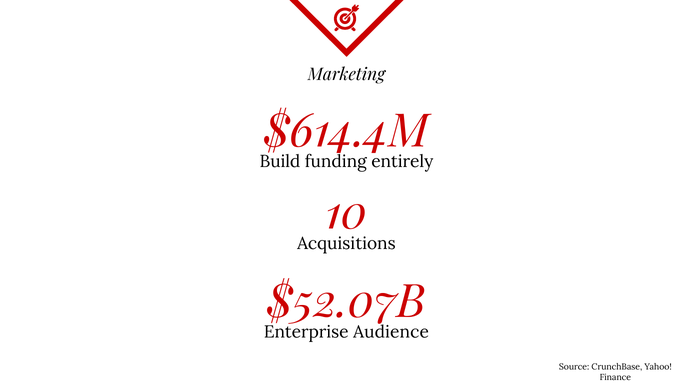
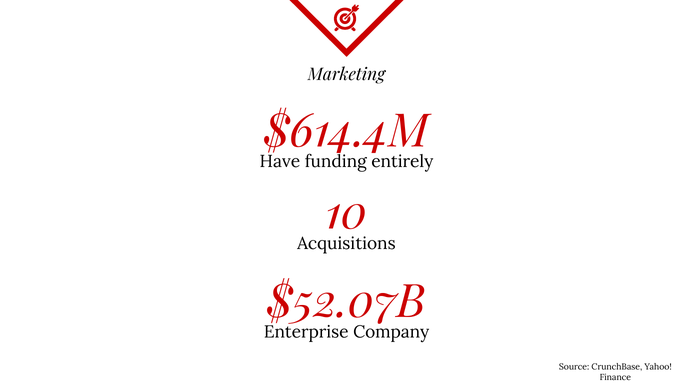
Build: Build -> Have (280, 161)
Audience: Audience -> Company (391, 332)
